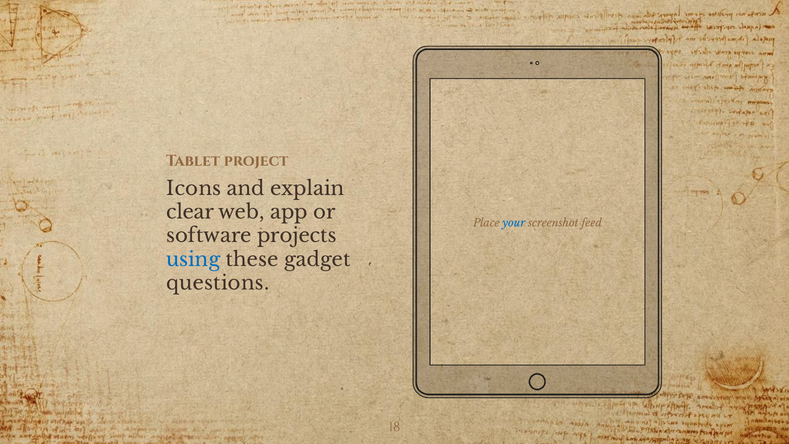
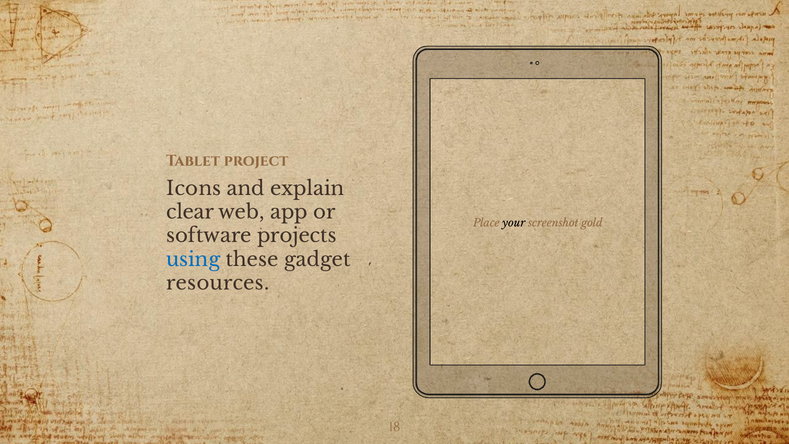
your colour: blue -> black (514, 223)
feed: feed -> gold (592, 223)
questions: questions -> resources (218, 283)
